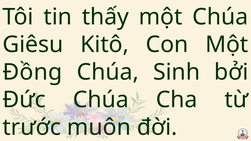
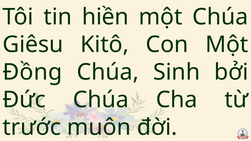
thấy: thấy -> hiền (105, 17)
